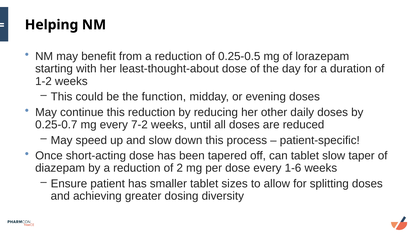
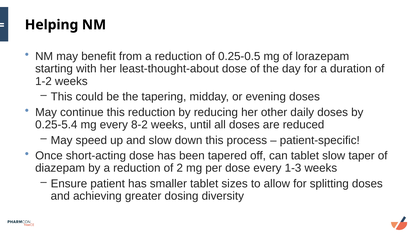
function: function -> tapering (164, 97)
0.25-0.7: 0.25-0.7 -> 0.25-5.4 (56, 125)
7-2: 7-2 -> 8-2 (139, 125)
1-6: 1-6 -> 1-3 (293, 168)
